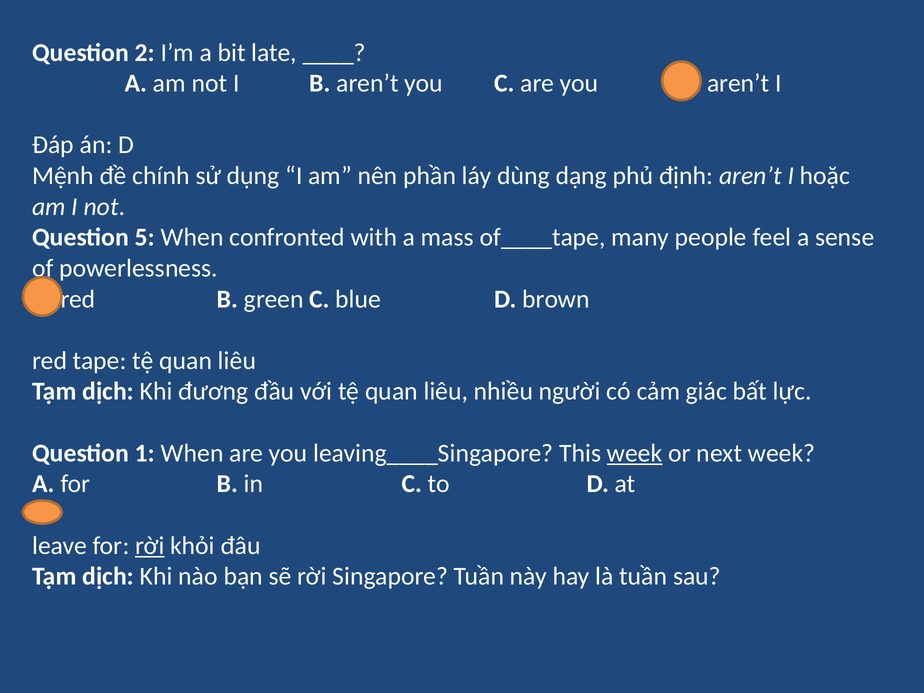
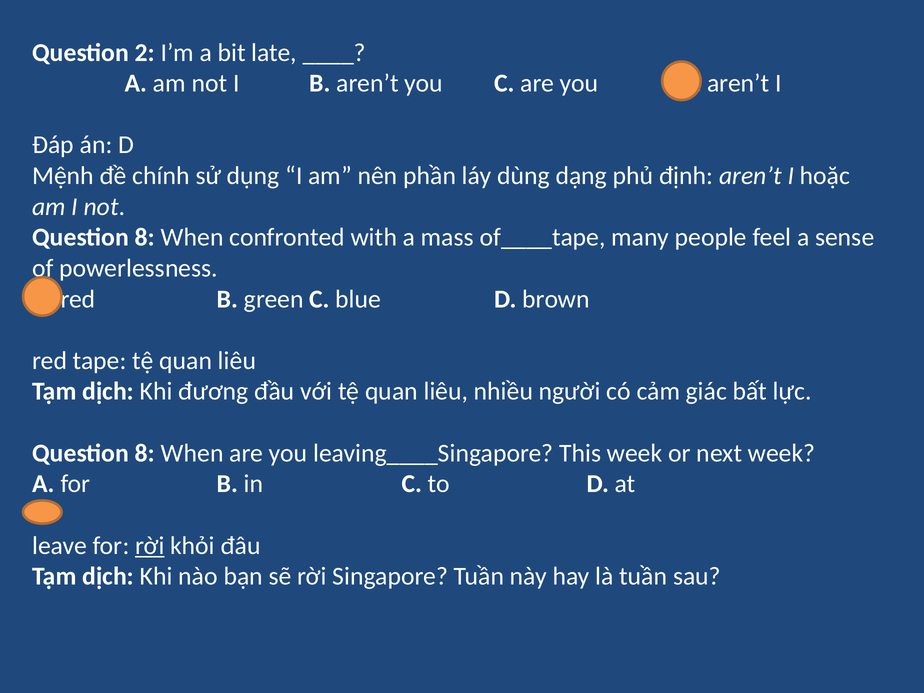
5: 5 -> 8 (145, 237)
1: 1 -> 8 (145, 453)
week underline: present -> none (635, 453)
